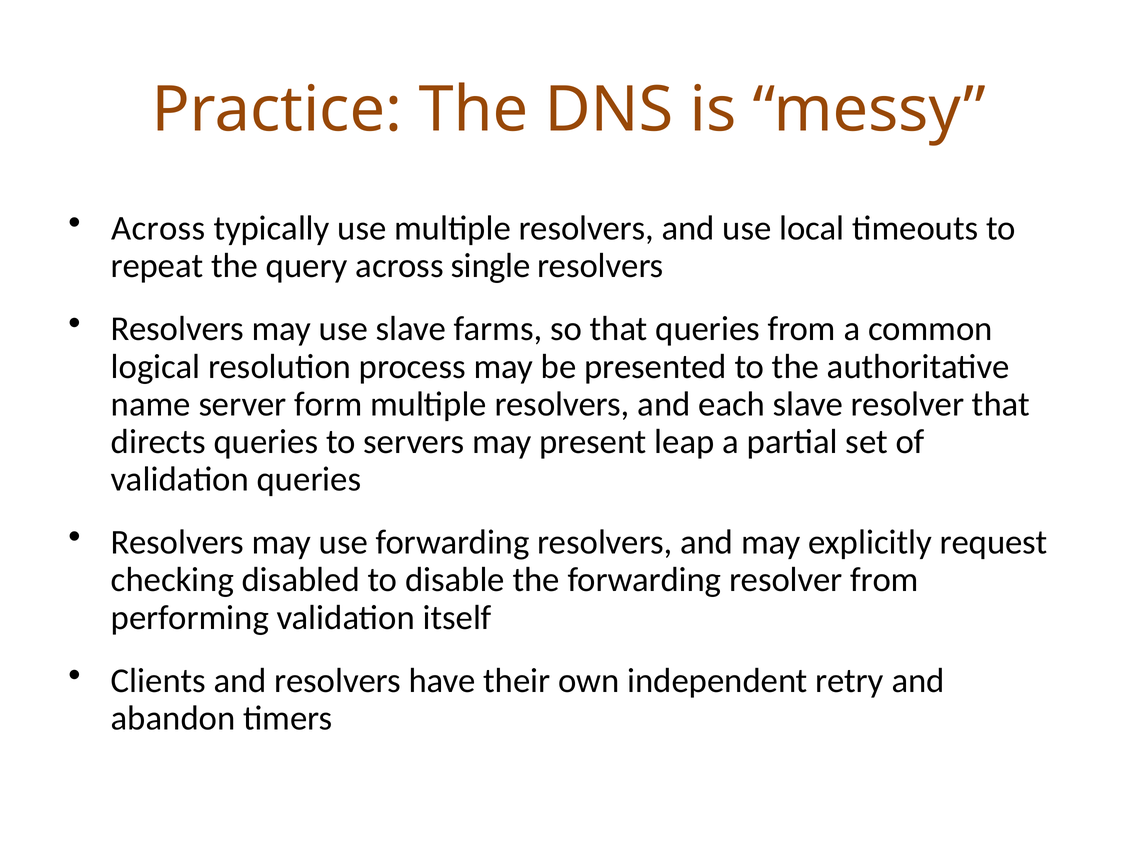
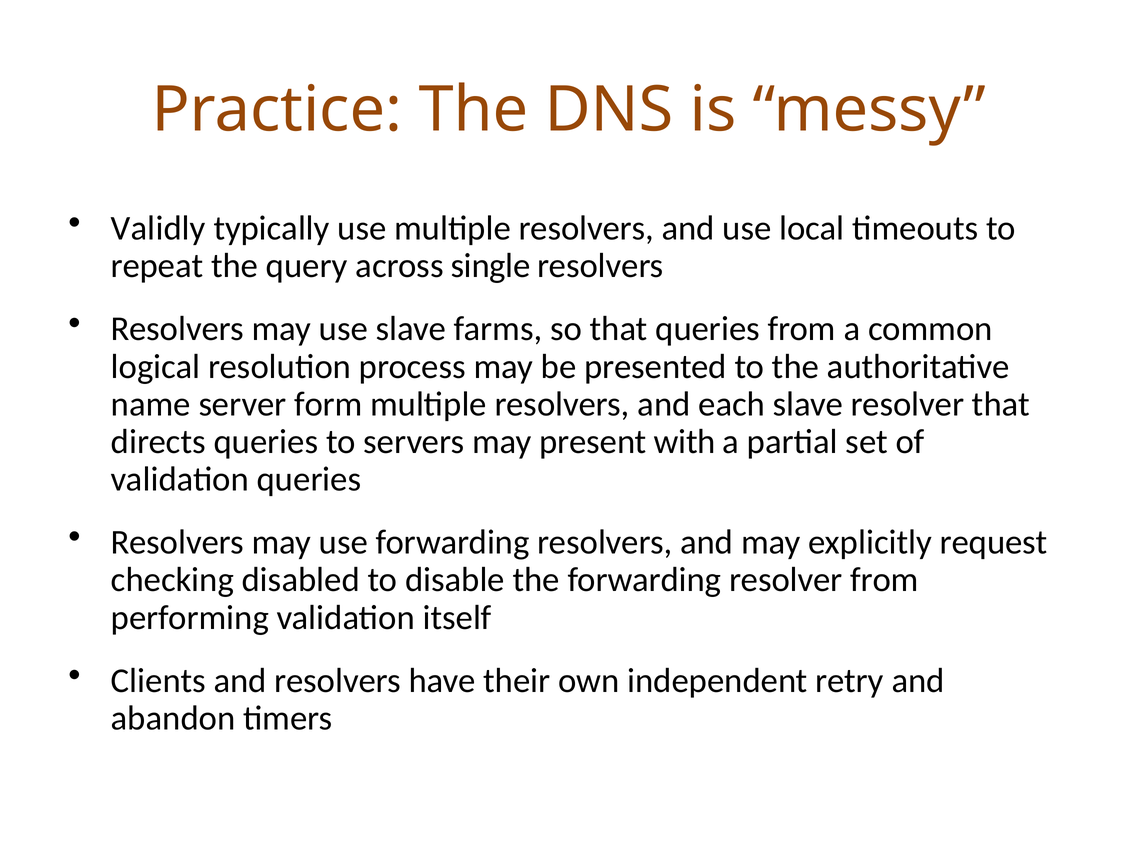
Across: Across -> Validly (158, 228)
leap: leap -> with (685, 441)
